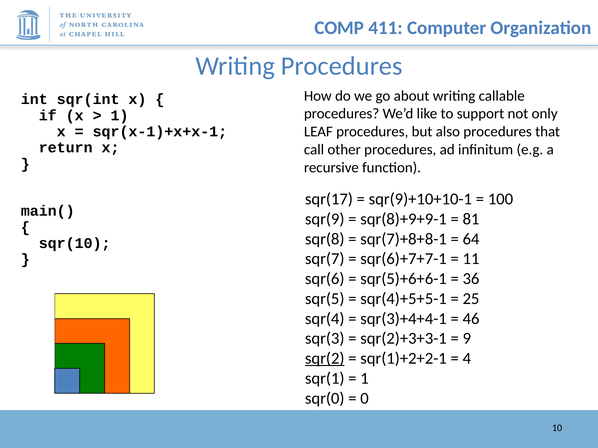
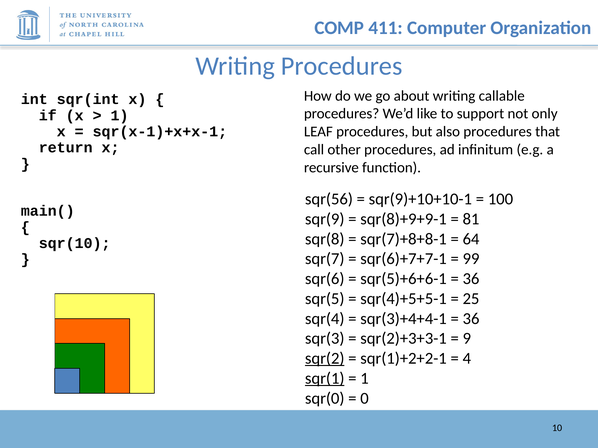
sqr(17: sqr(17 -> sqr(56 (329, 199)
11: 11 -> 99 (471, 259)
46: 46 -> 36 (471, 319)
sqr(1 underline: none -> present (325, 379)
